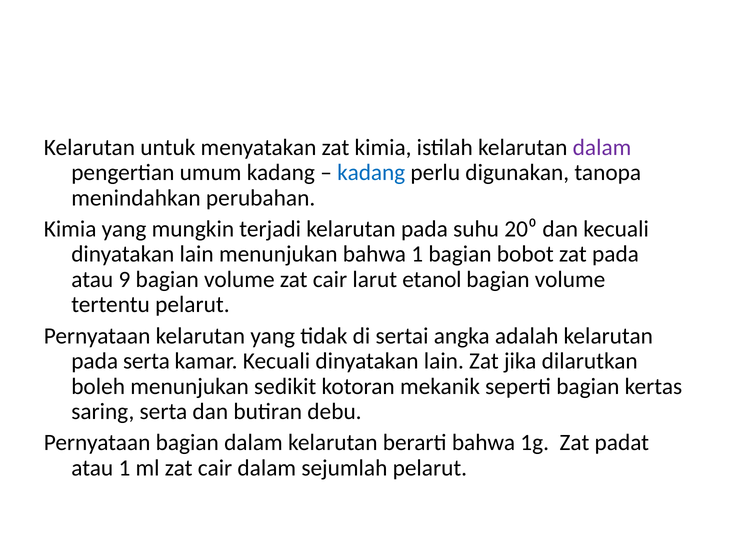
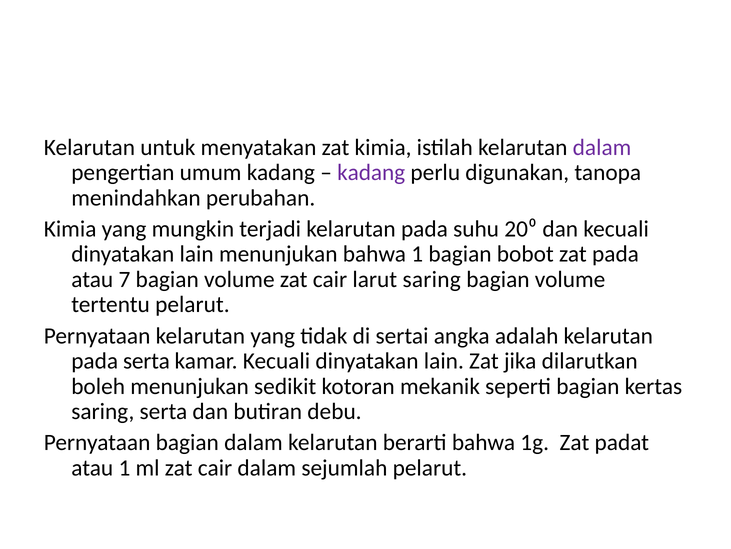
kadang colour: blue -> purple (371, 172)
9: 9 -> 7 (124, 279)
larut etanol: etanol -> saring (432, 279)
